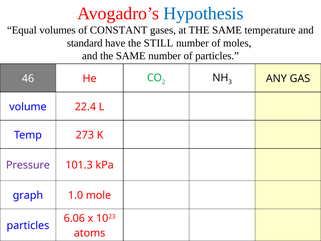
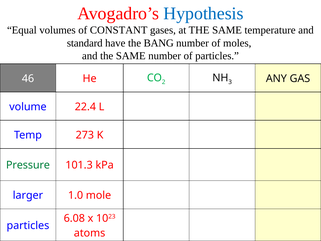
STILL: STILL -> BANG (159, 43)
Pressure colour: purple -> green (28, 165)
graph: graph -> larger (28, 195)
6.06: 6.06 -> 6.08 (74, 218)
